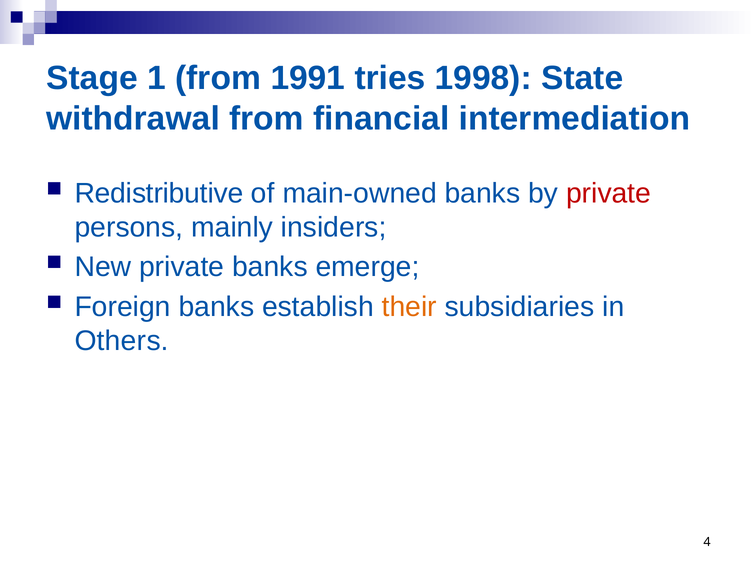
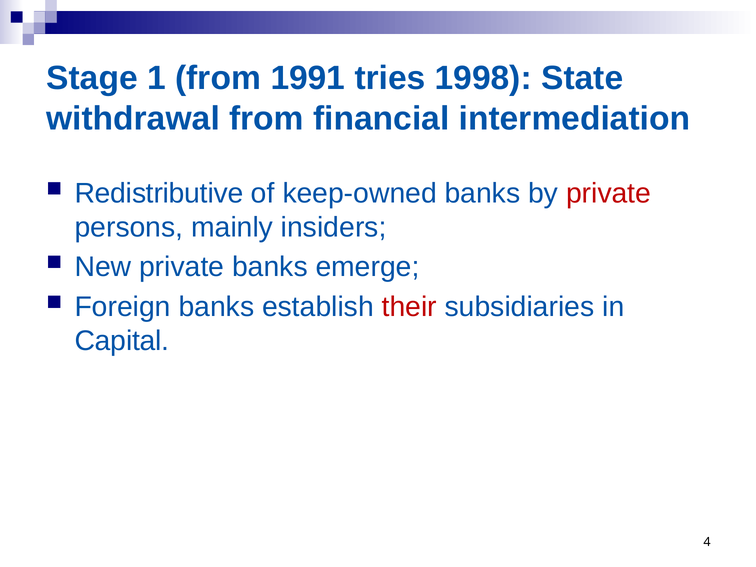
main-owned: main-owned -> keep-owned (360, 193)
their colour: orange -> red (409, 307)
Others: Others -> Capital (122, 341)
